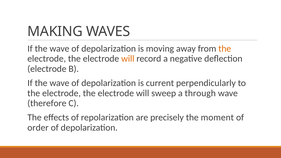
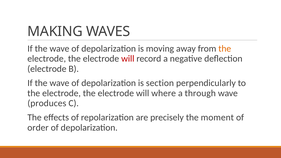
will colour: orange -> red (128, 59)
current: current -> section (160, 83)
sweep: sweep -> where (164, 93)
therefore: therefore -> produces (47, 103)
